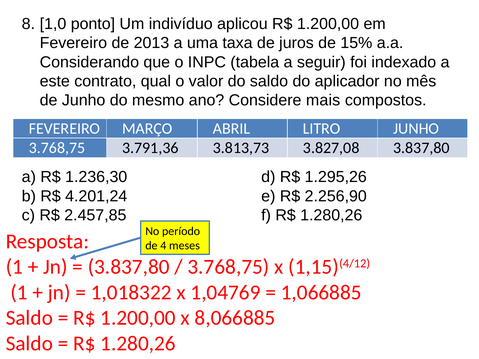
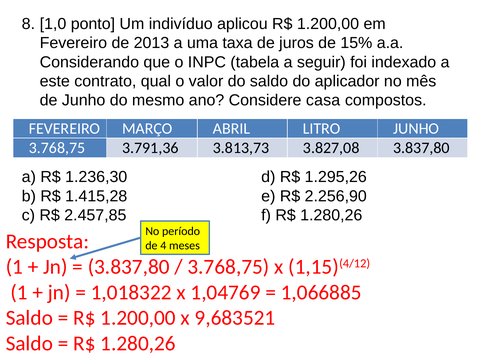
mais: mais -> casa (323, 100)
4.201,24: 4.201,24 -> 1.415,28 (96, 196)
8,066885: 8,066885 -> 9,683521 (235, 318)
